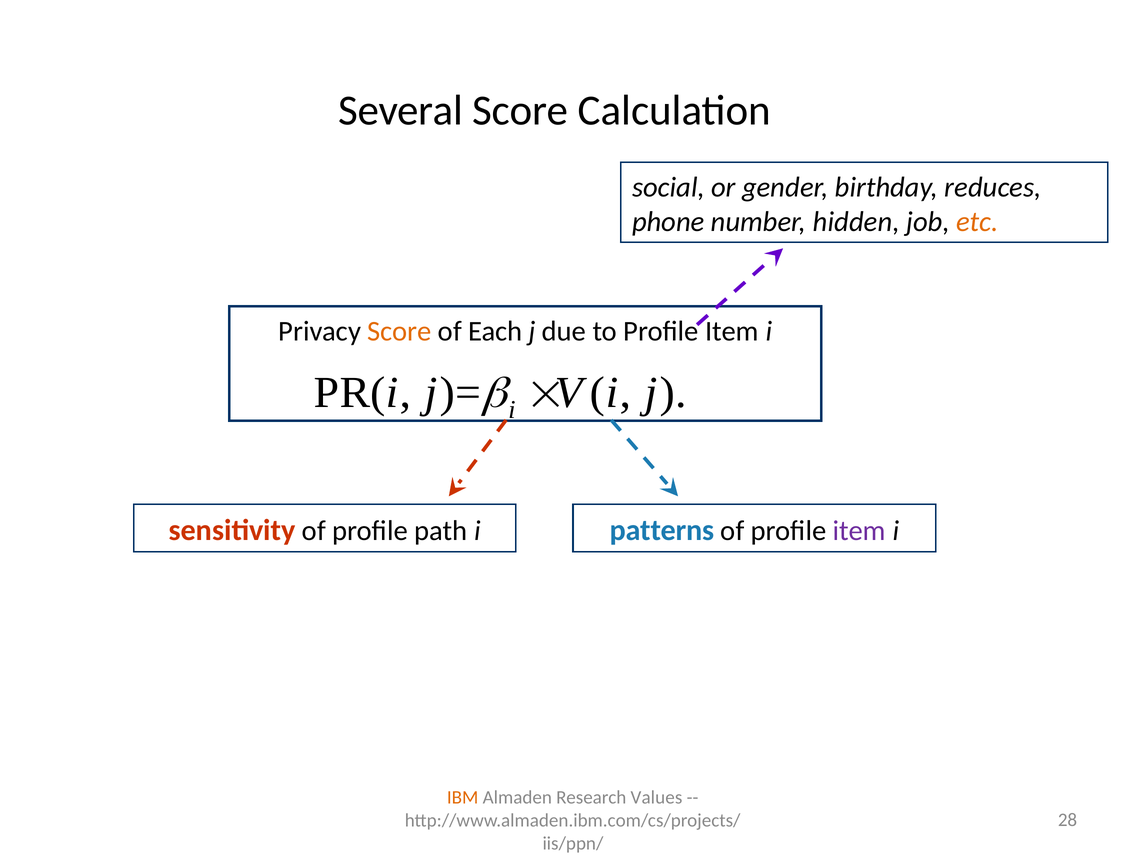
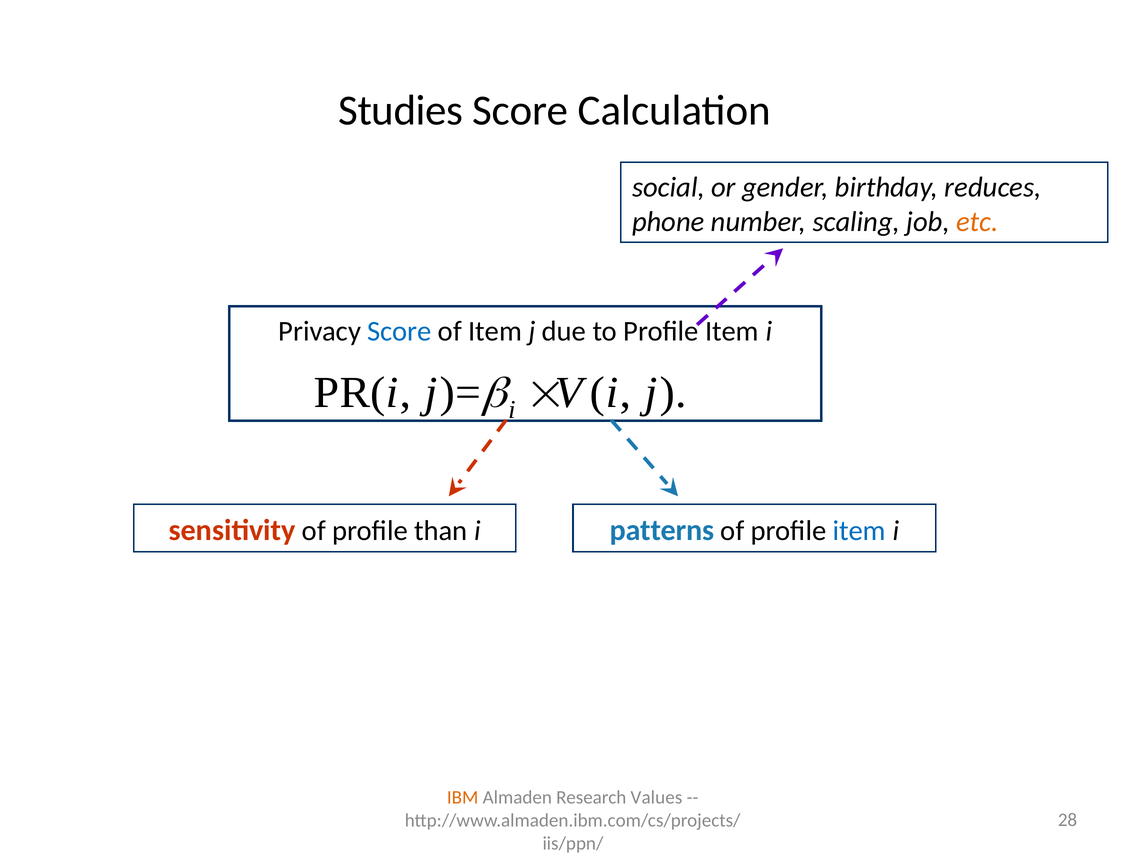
Several: Several -> Studies (401, 111)
hidden: hidden -> scaling (856, 222)
Score colour: orange -> blue (399, 331)
of Each: Each -> Item (495, 331)
path: path -> than (441, 531)
item colour: purple -> blue (859, 531)
